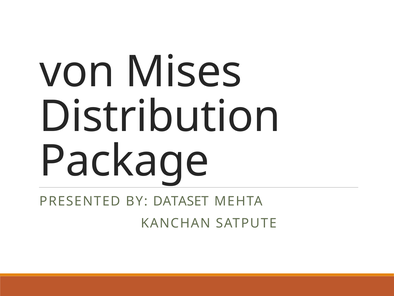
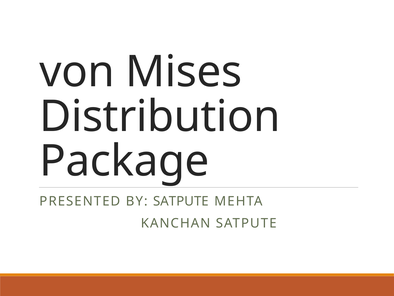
BY DATASET: DATASET -> SATPUTE (181, 201)
